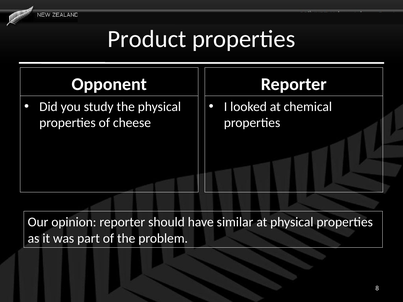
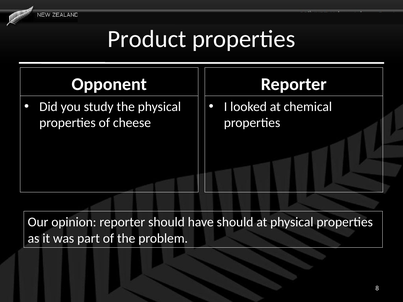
have similar: similar -> should (235, 222)
